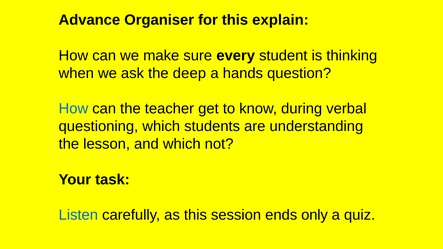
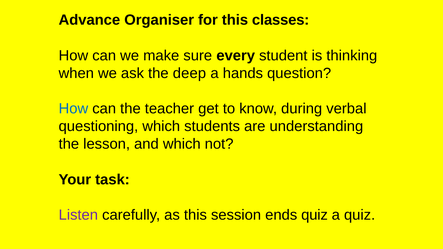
explain: explain -> classes (281, 20)
Listen colour: blue -> purple (78, 215)
ends only: only -> quiz (315, 215)
